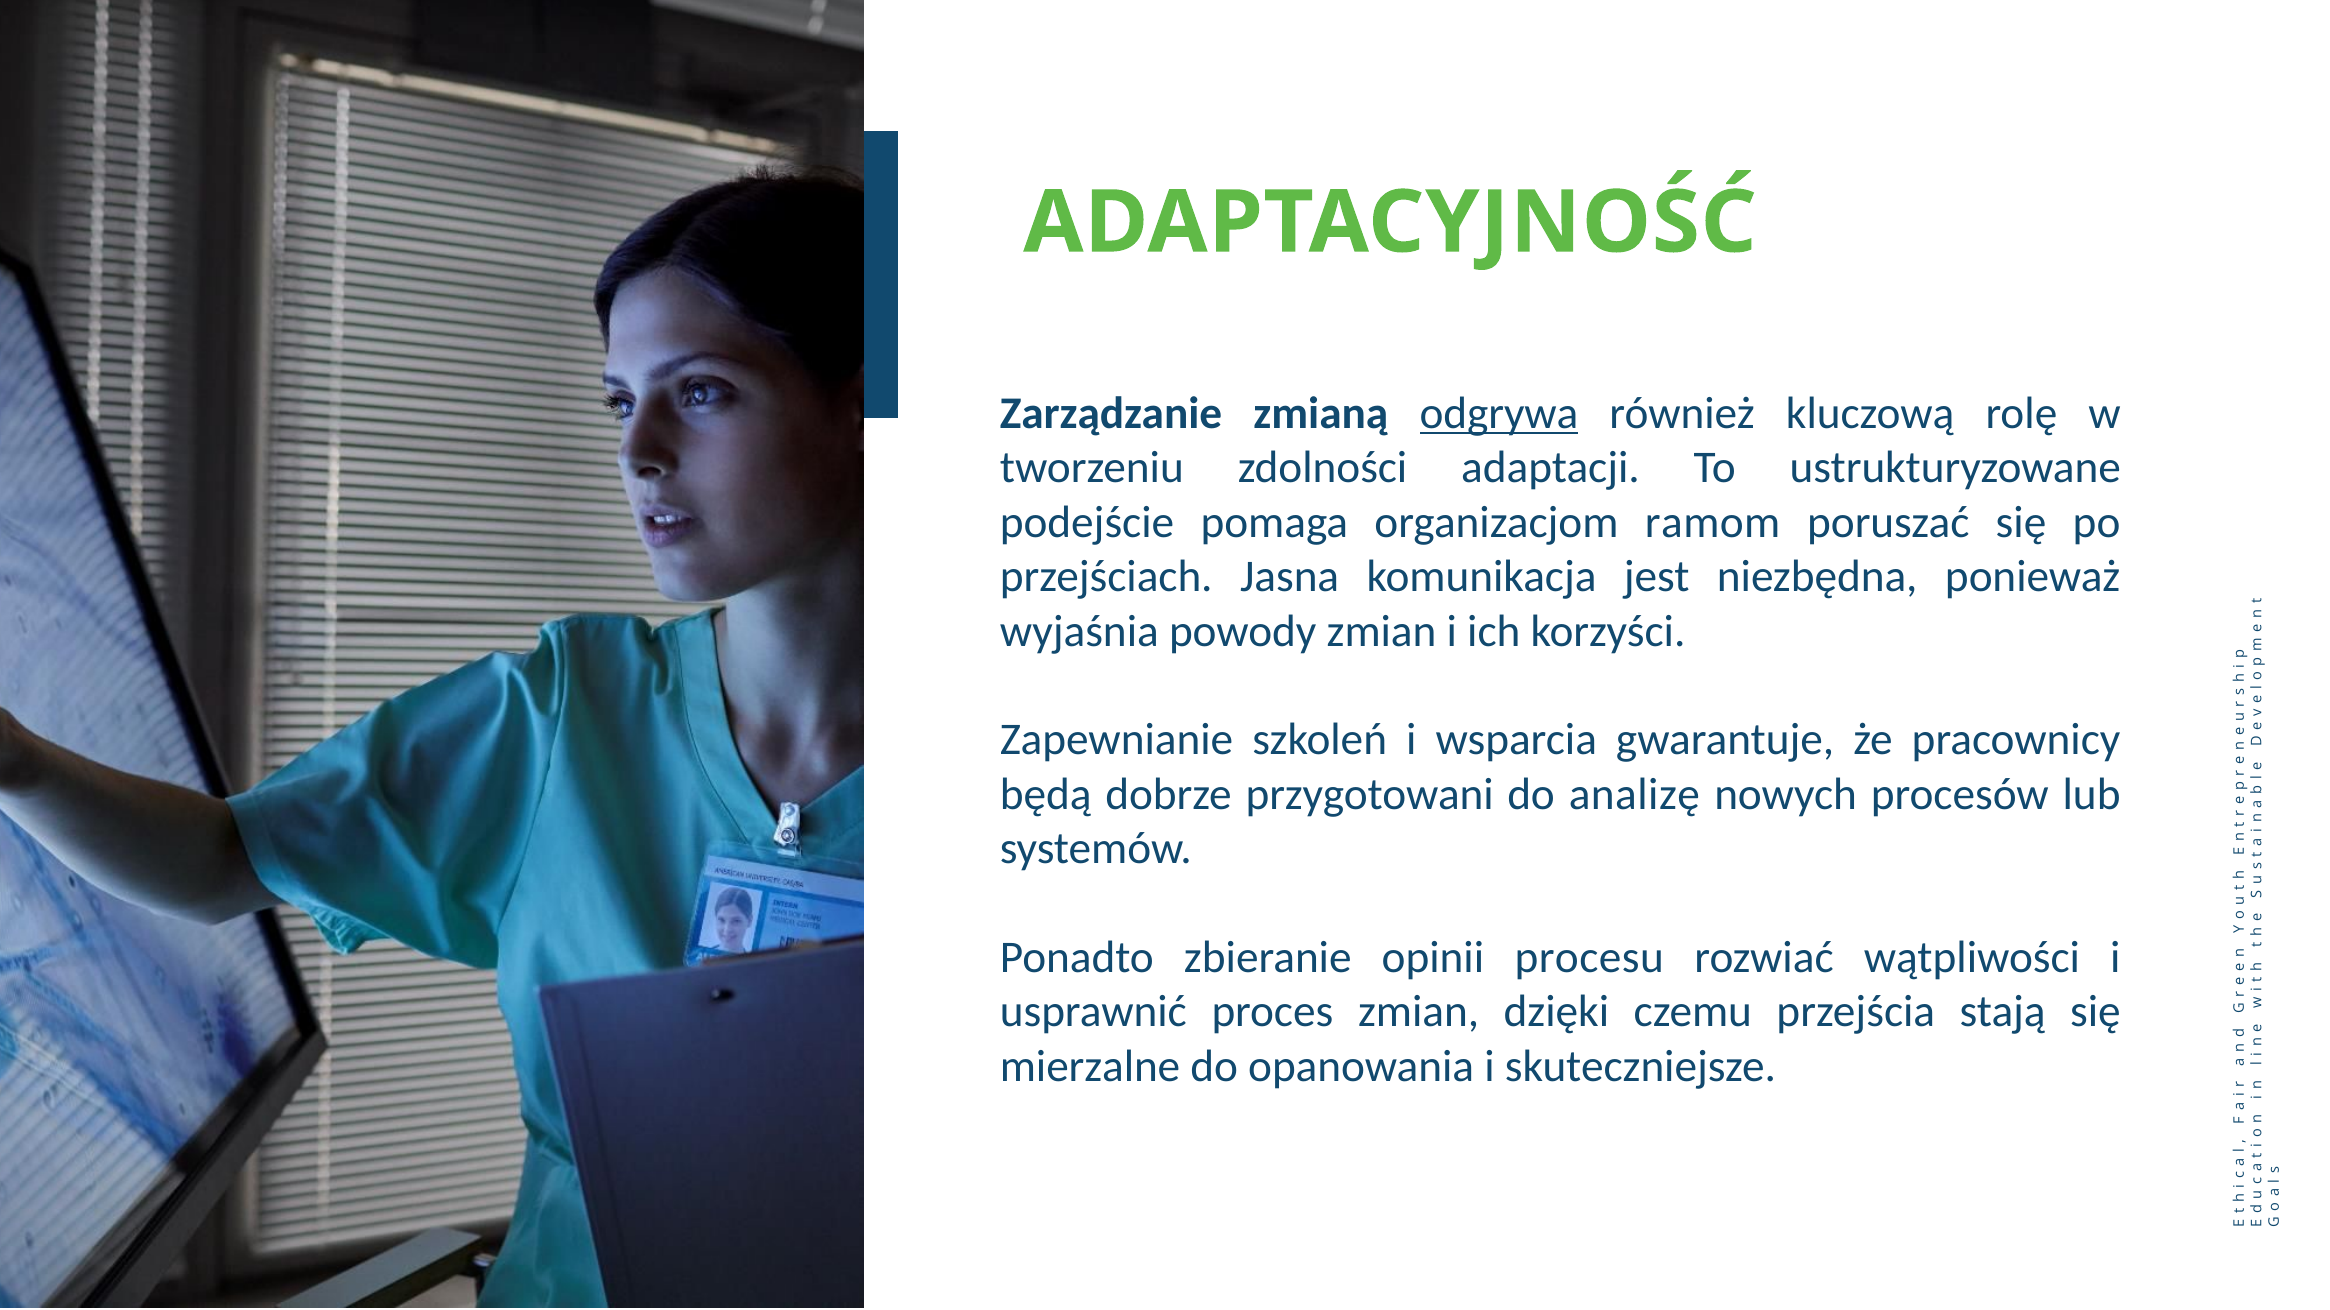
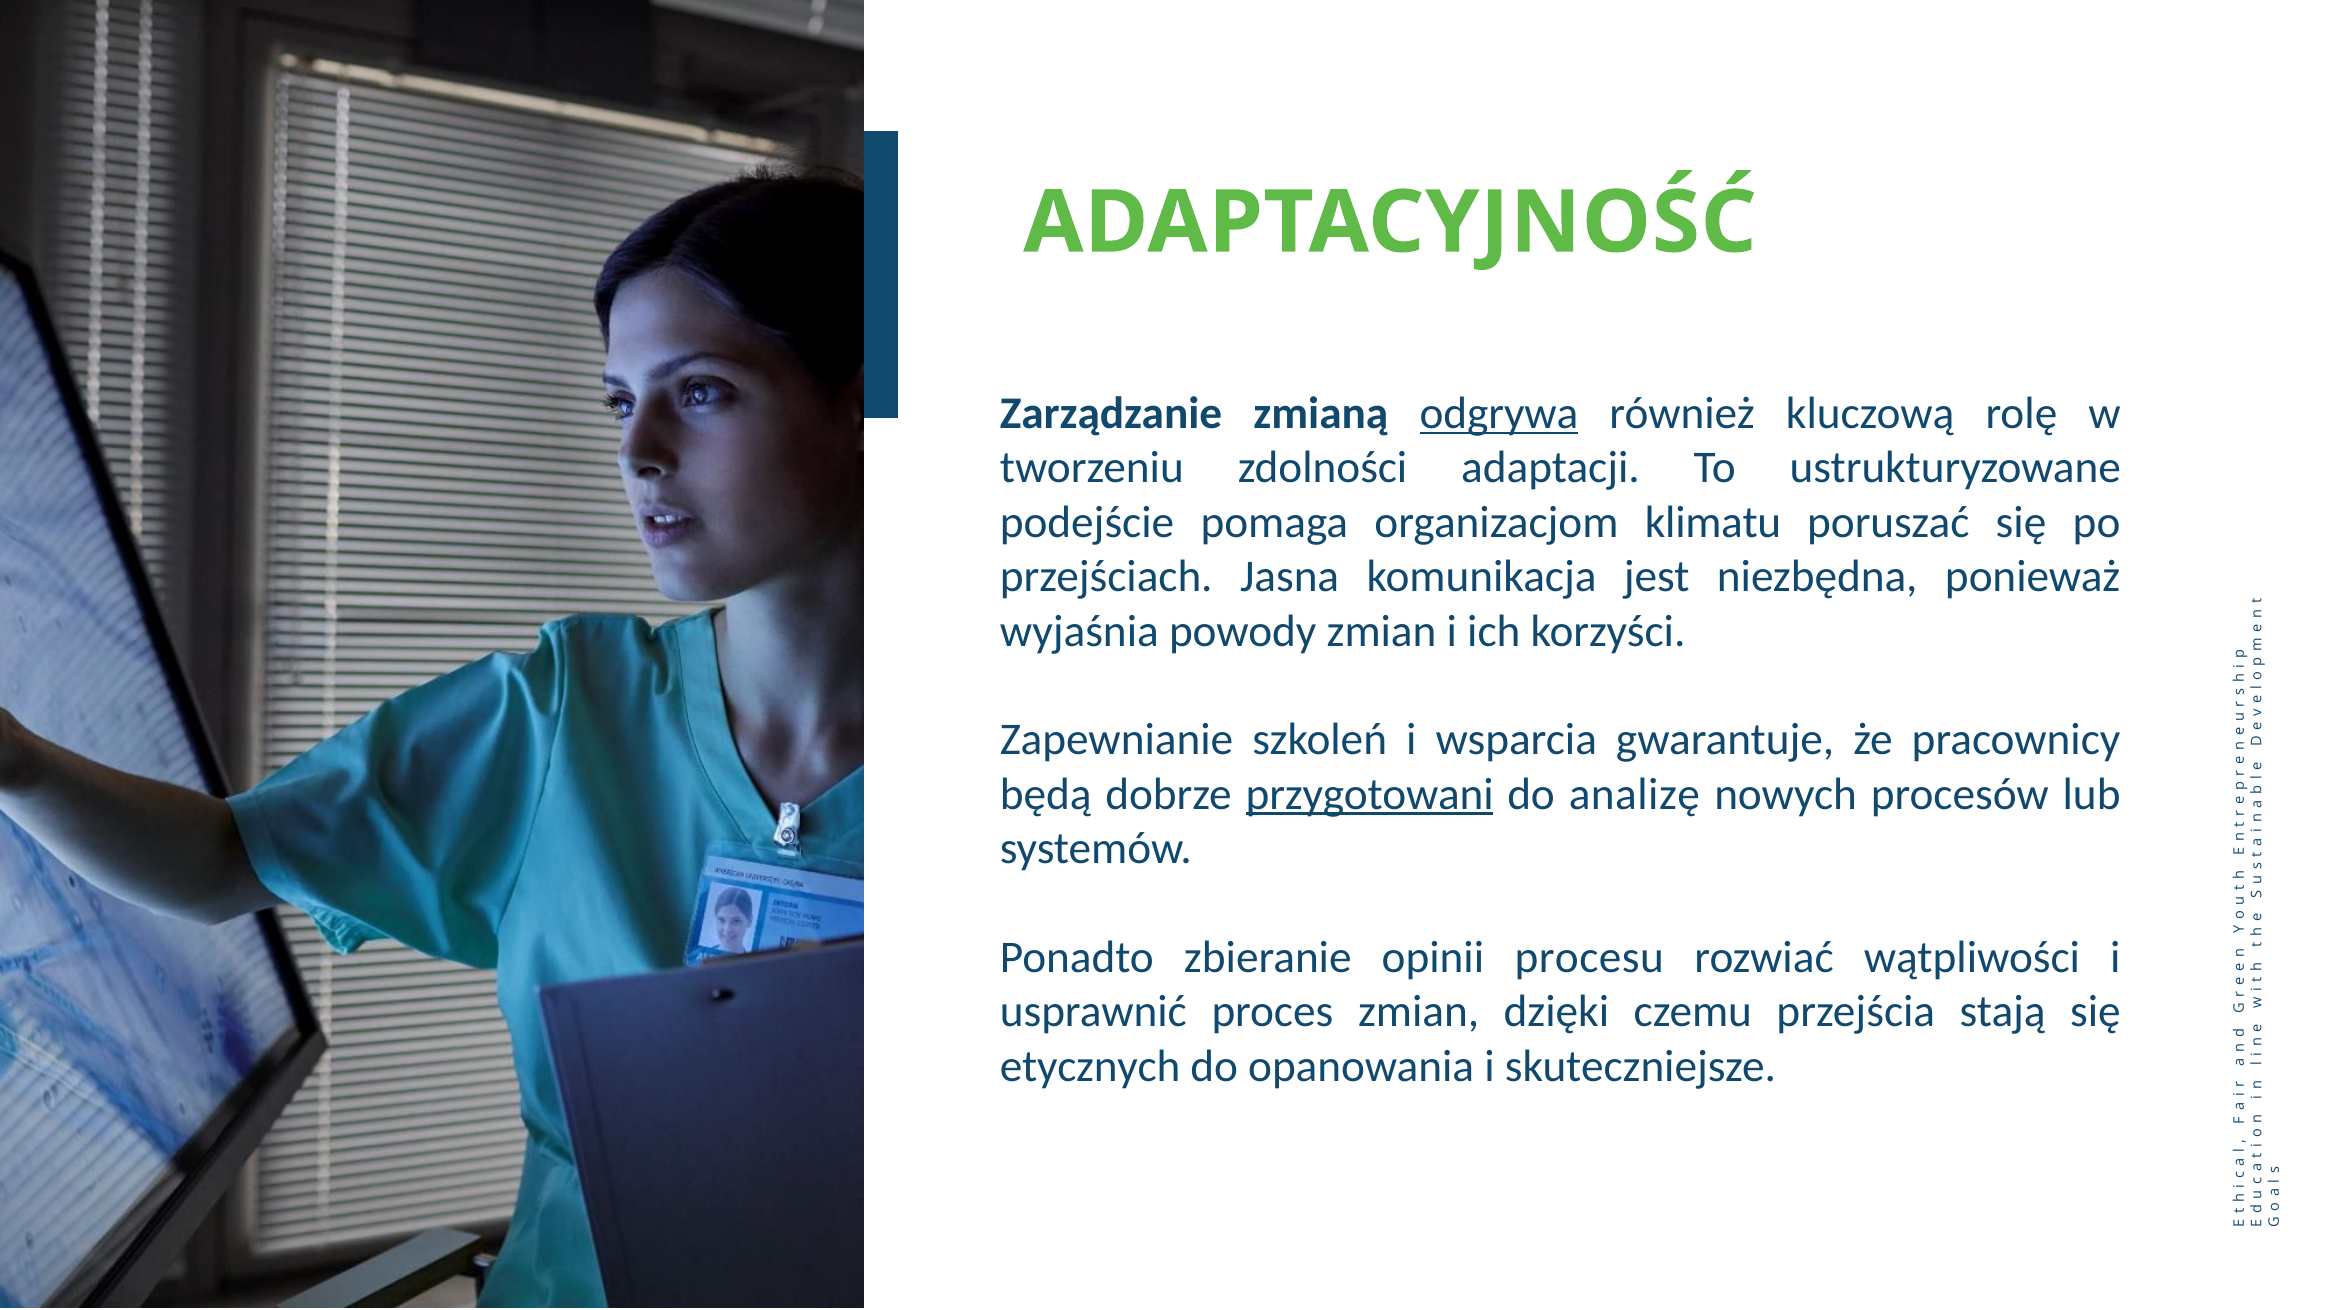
ramom: ramom -> klimatu (1713, 523)
przygotowani underline: none -> present (1370, 795)
mierzalne: mierzalne -> etycznych (1090, 1067)
